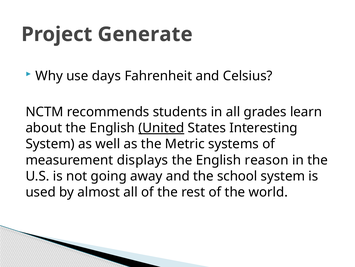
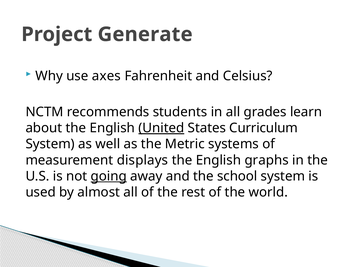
days: days -> axes (106, 76)
Interesting: Interesting -> Curriculum (264, 128)
reason: reason -> graphs (267, 160)
going underline: none -> present (109, 176)
